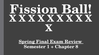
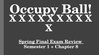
Fission: Fission -> Occupy (34, 9)
